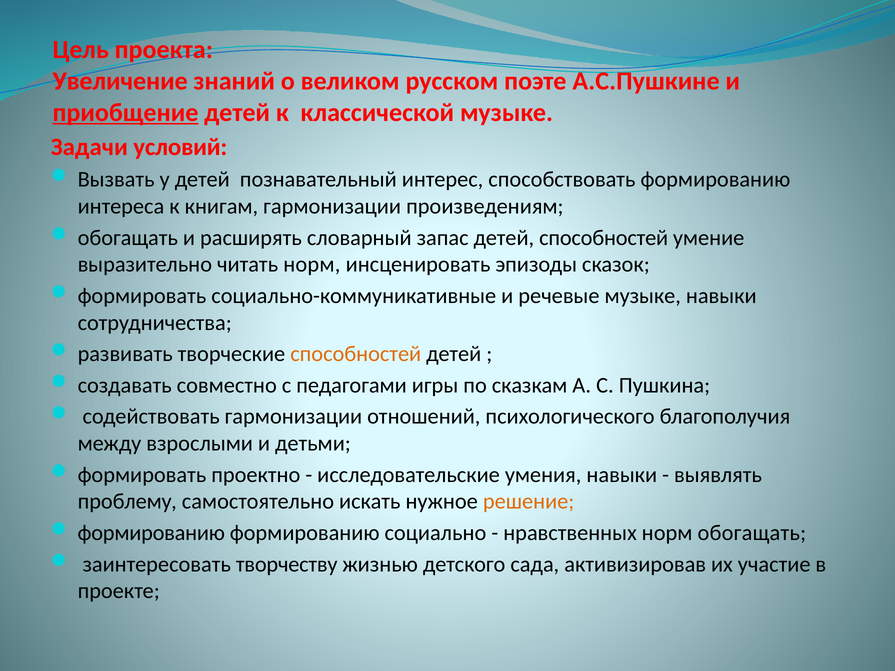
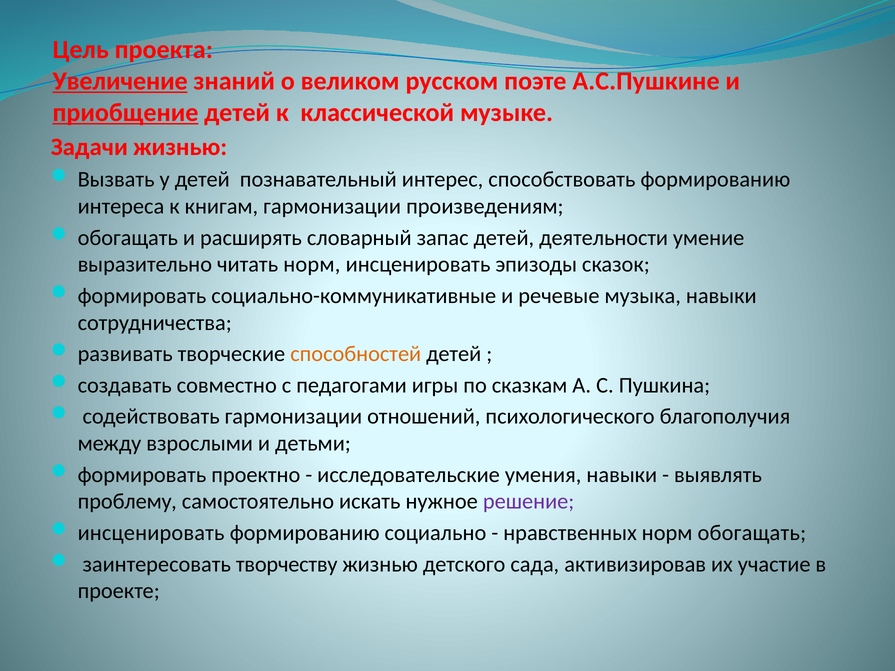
Увеличение underline: none -> present (120, 81)
Задачи условий: условий -> жизнью (180, 147)
детей способностей: способностей -> деятельности (604, 238)
речевые музыке: музыке -> музыка (643, 296)
решение colour: orange -> purple (529, 502)
формированию: формированию -> инсценировать (151, 533)
